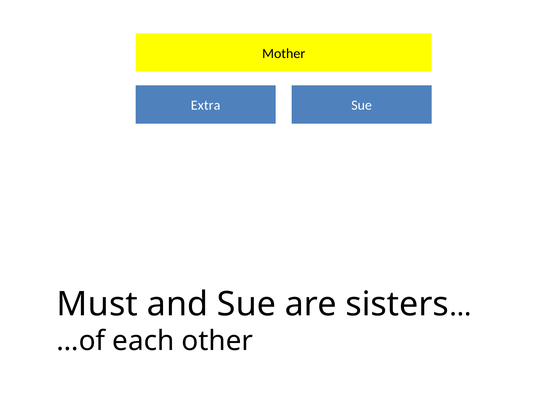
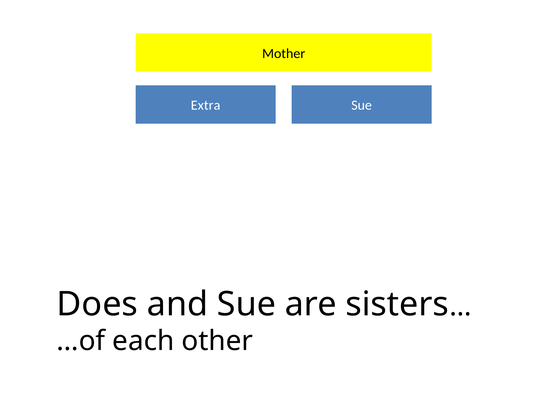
Must: Must -> Does (97, 305)
